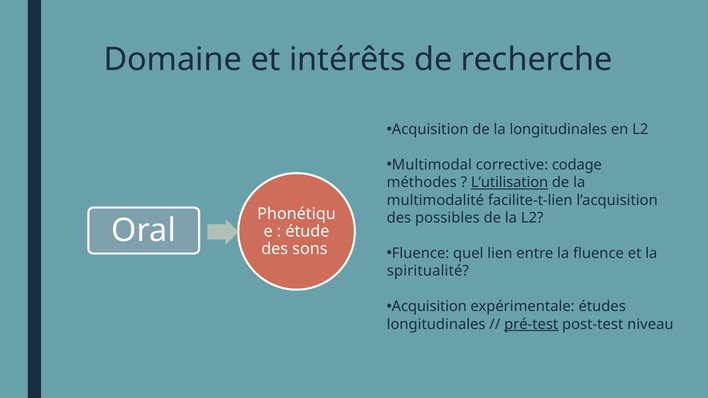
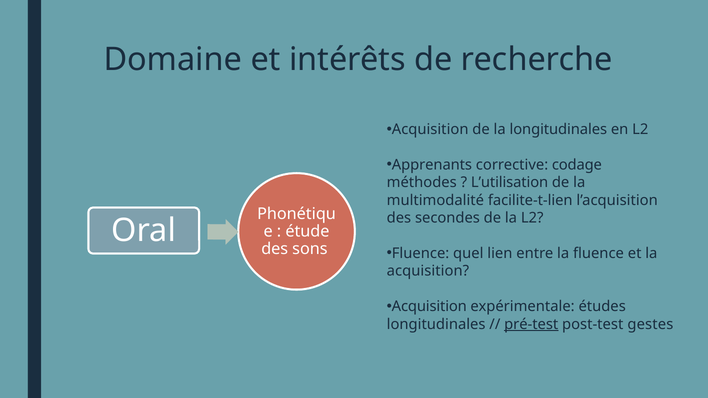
Multimodal: Multimodal -> Apprenants (432, 165)
L’utilisation underline: present -> none (510, 183)
possibles: possibles -> secondes (447, 218)
spiritualité: spiritualité -> acquisition (428, 271)
niveau: niveau -> gestes (650, 324)
